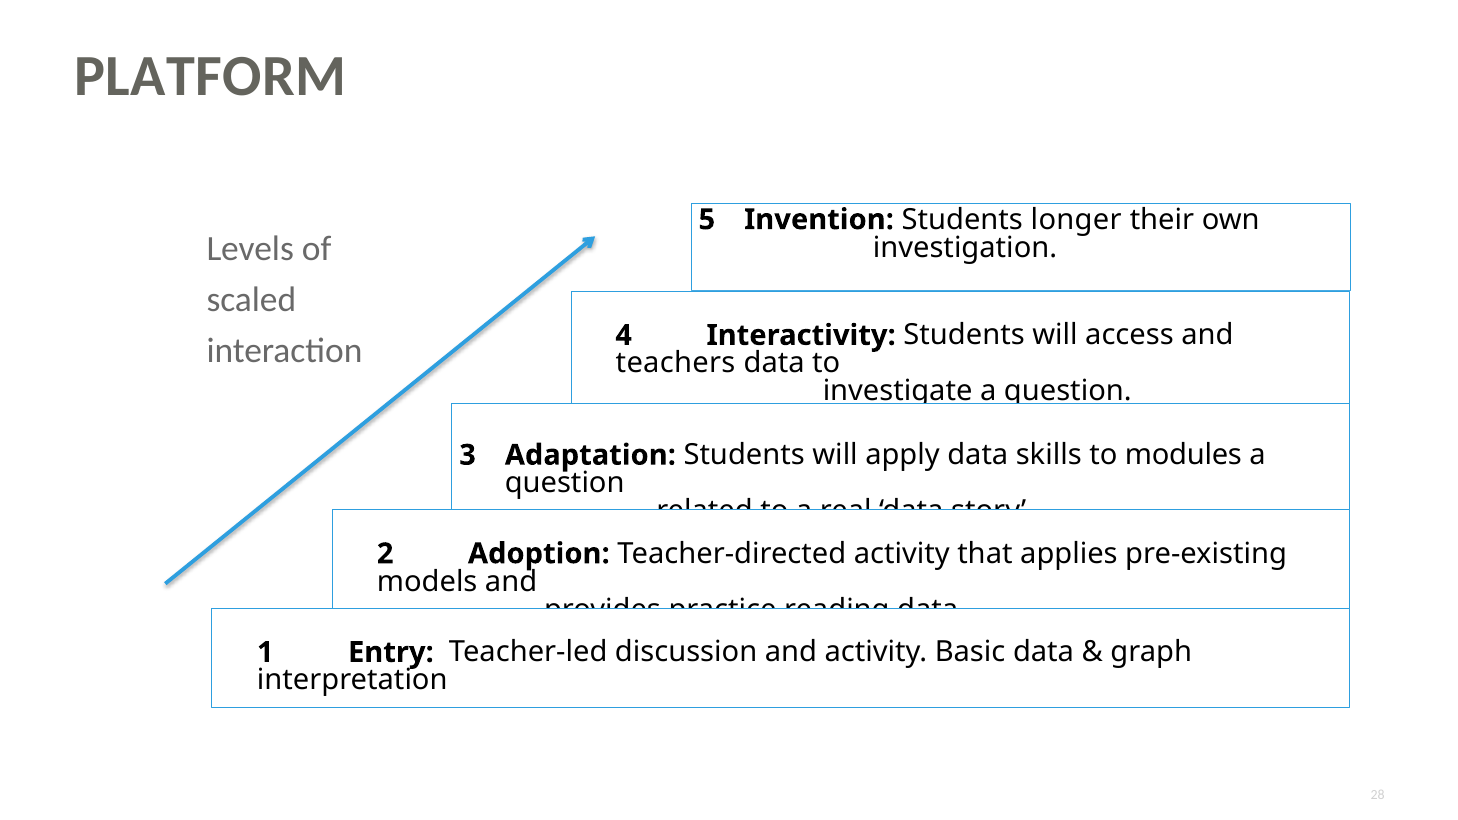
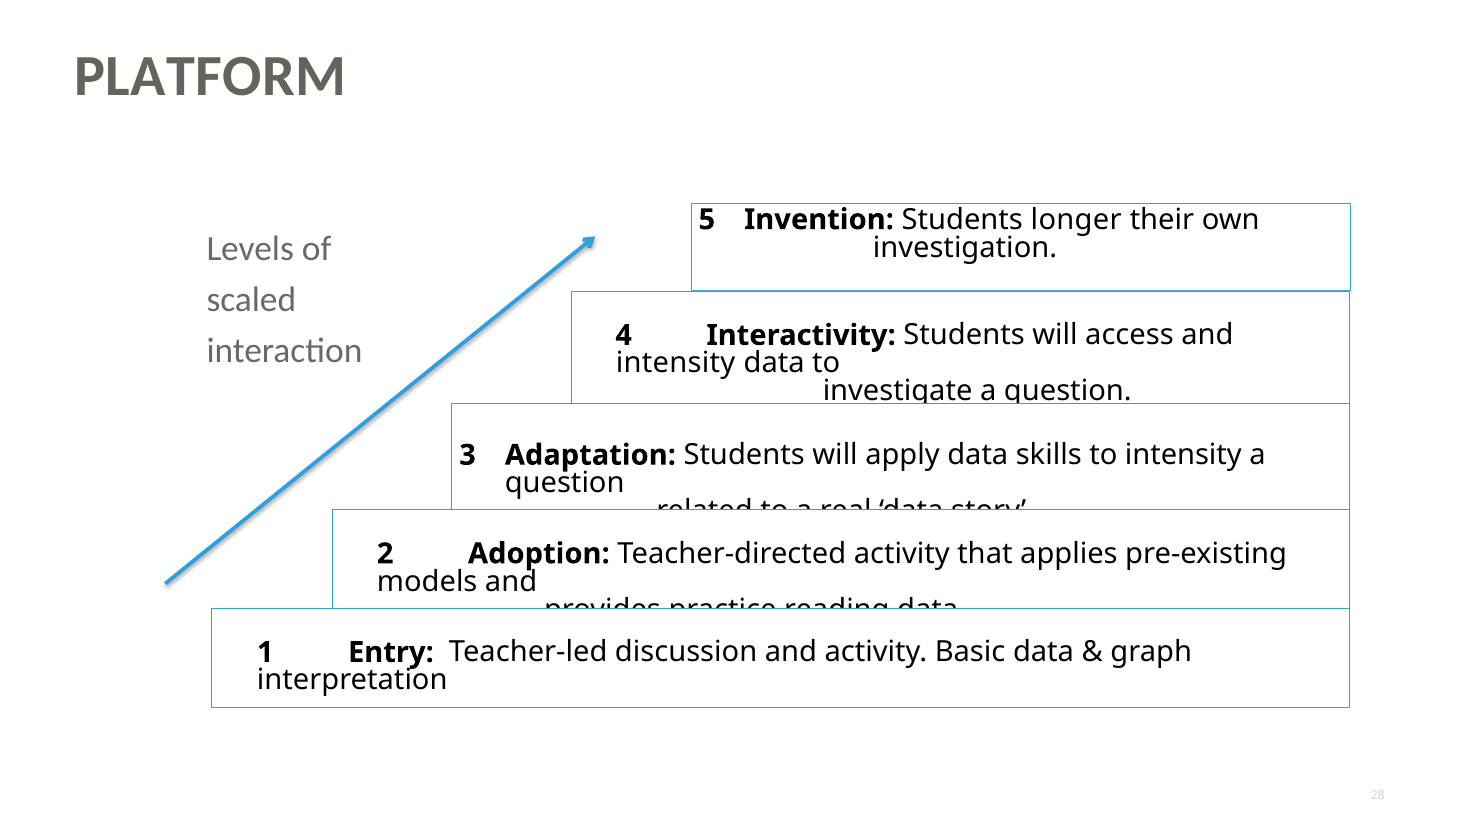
teachers: teachers -> intensity (675, 363)
to modules: modules -> intensity (1183, 455)
